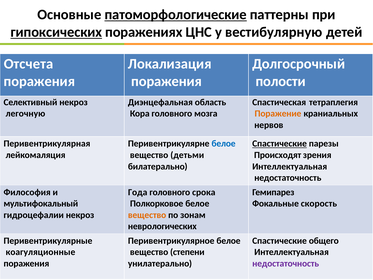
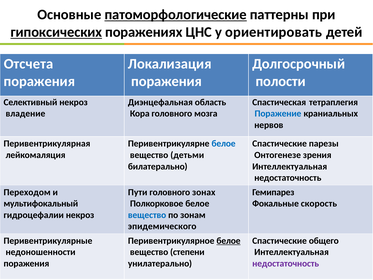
вестибулярную: вестибулярную -> ориентировать (274, 32)
легочную: легочную -> владение (25, 114)
Поражение colour: orange -> blue (278, 114)
Спастические underline: present -> none (280, 144)
Происходят: Происходят -> Онтогенезе (278, 155)
Философия: Философия -> Переходом (27, 192)
Года: Года -> Пути (138, 192)
срока: срока -> зонах (204, 192)
вещество colour: orange -> blue (147, 215)
неврологических: неврологических -> эпидемического (162, 226)
белое underline: none -> present (228, 241)
коагуляционные: коагуляционные -> недоношенности (41, 252)
